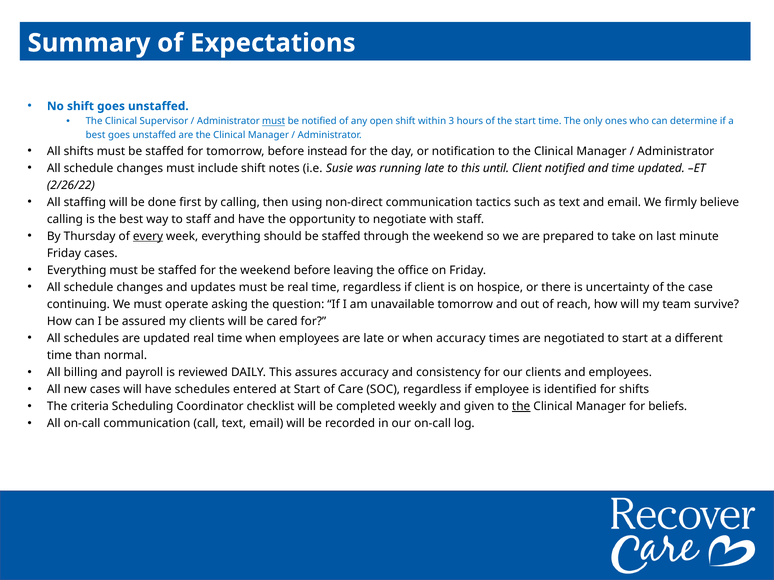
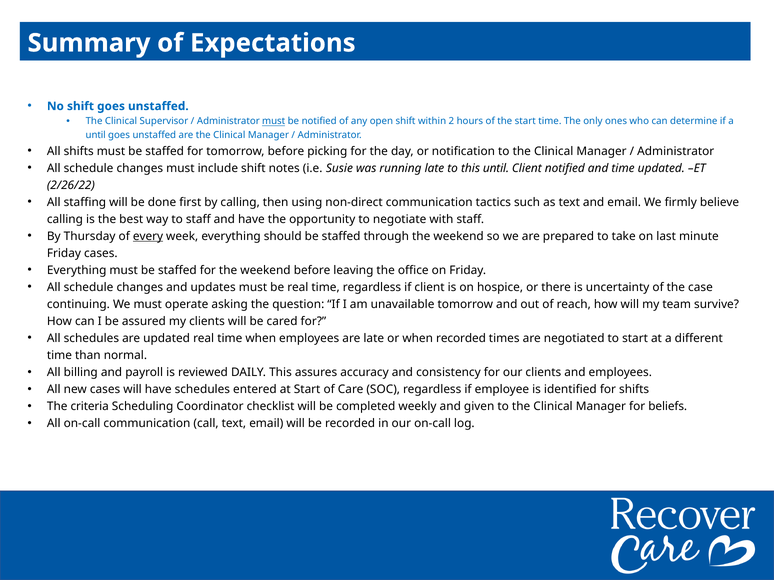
3: 3 -> 2 (451, 121)
best: best -> until (96, 135)
instead: instead -> picking (327, 151)
when accuracy: accuracy -> recorded (461, 339)
the underline: present -> none (521, 407)
